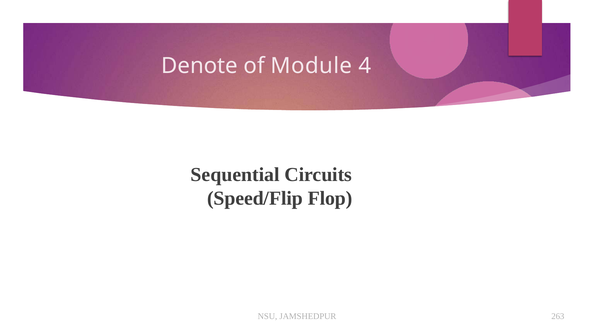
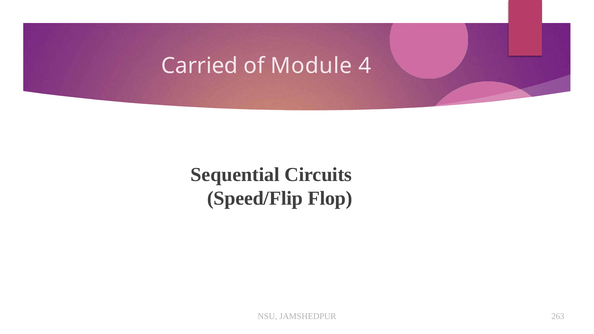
Denote: Denote -> Carried (200, 66)
